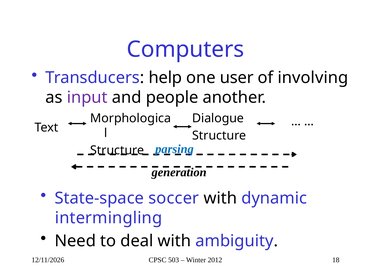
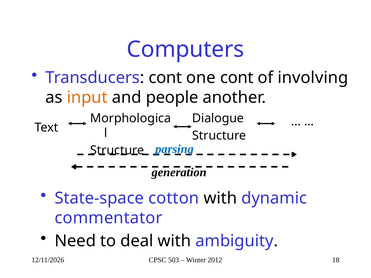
Transducers help: help -> cont (165, 78)
one user: user -> cont (237, 78)
input colour: purple -> orange (87, 98)
soccer: soccer -> cotton (174, 198)
intermingling: intermingling -> commentator (109, 218)
